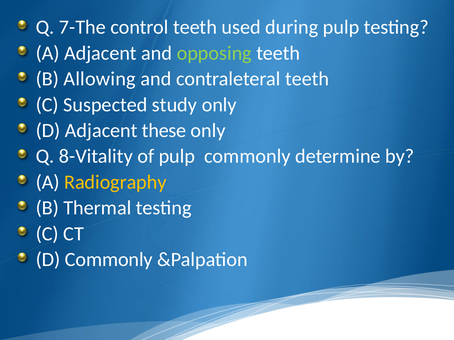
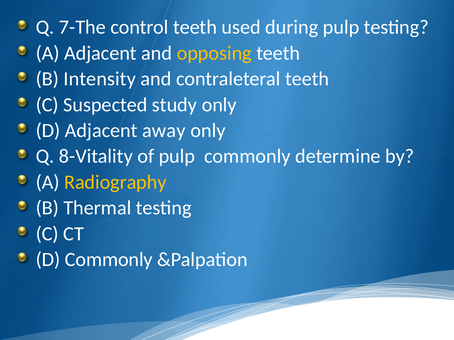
opposing colour: light green -> yellow (214, 53)
Allowing: Allowing -> Intensity (100, 79)
these: these -> away (164, 131)
